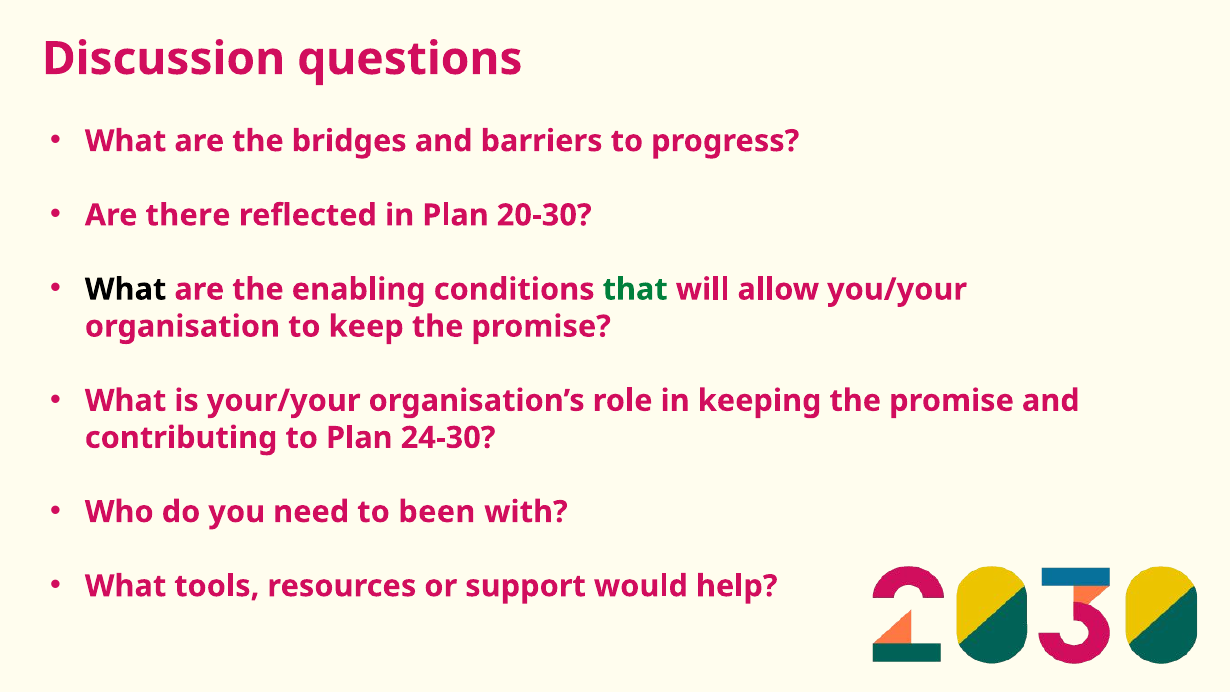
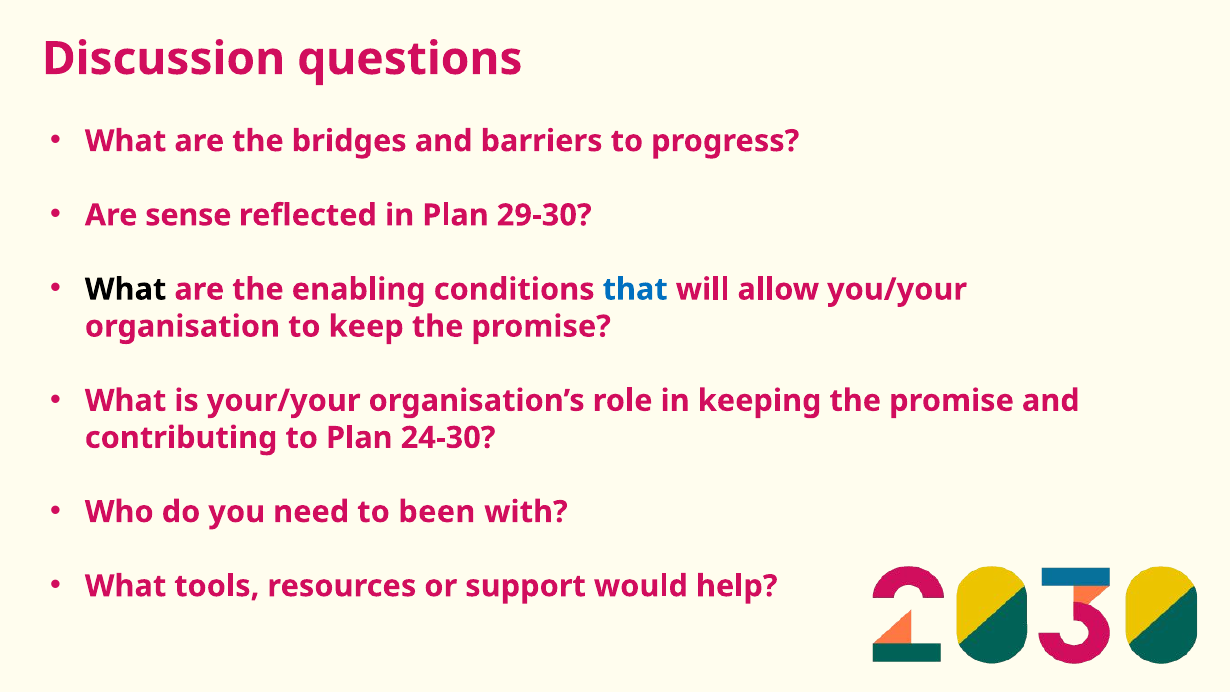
there: there -> sense (188, 215)
20-30: 20-30 -> 29-30 (544, 215)
that colour: green -> blue (635, 289)
